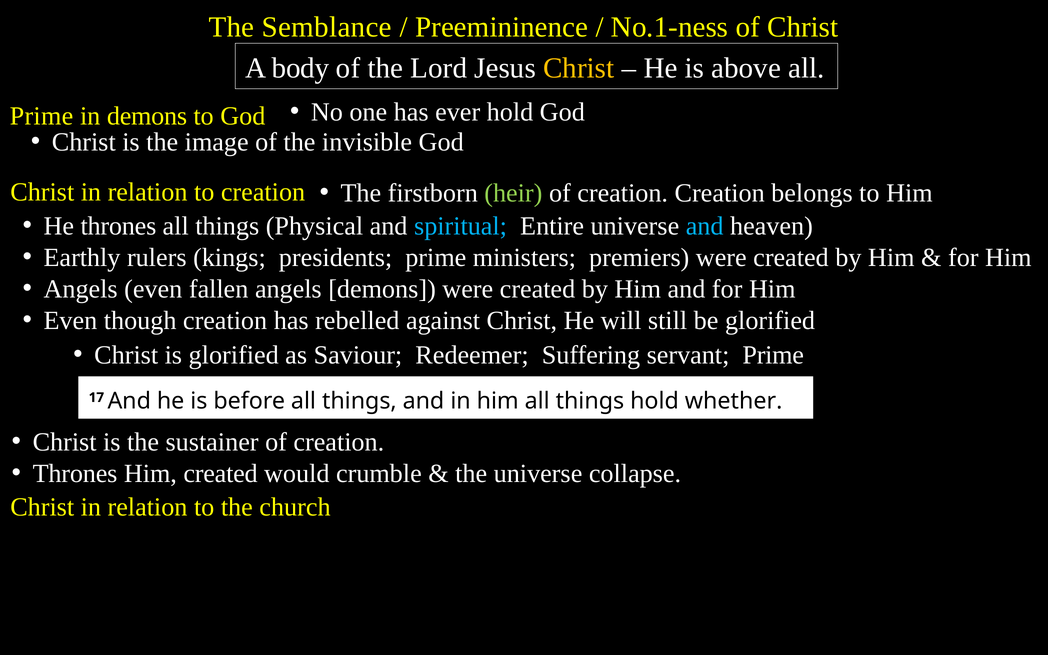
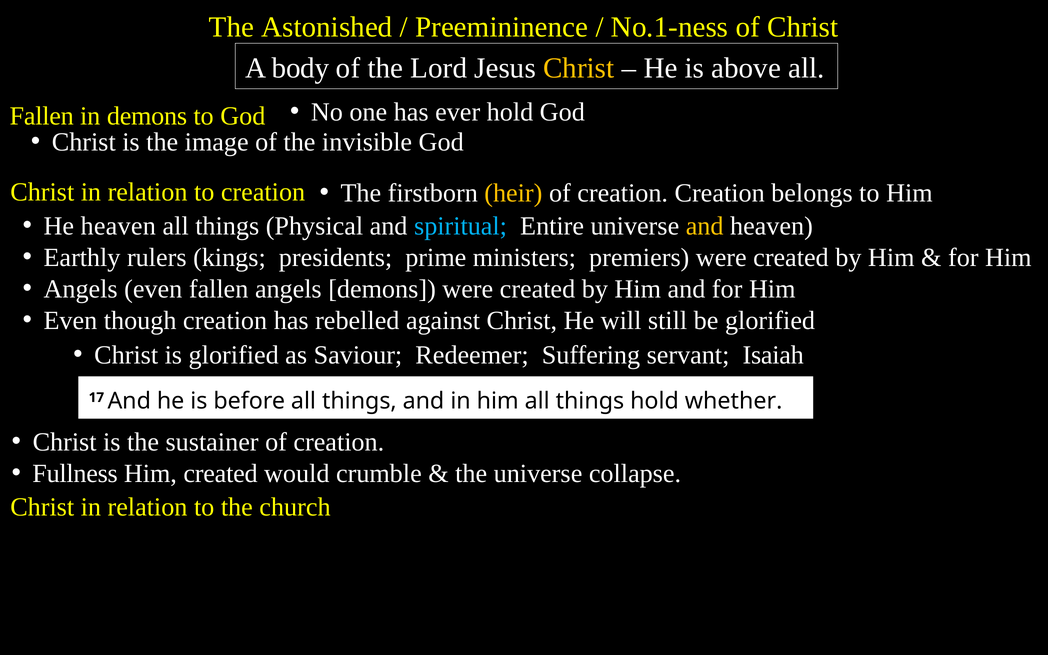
Semblance: Semblance -> Astonished (327, 27)
Prime: Prime -> Fallen (42, 116)
heir colour: light green -> yellow (513, 193)
He thrones: thrones -> heaven (118, 226)
and colour: light blue -> yellow (705, 226)
servant Prime: Prime -> Isaiah (773, 355)
Thrones: Thrones -> Fullness (75, 474)
